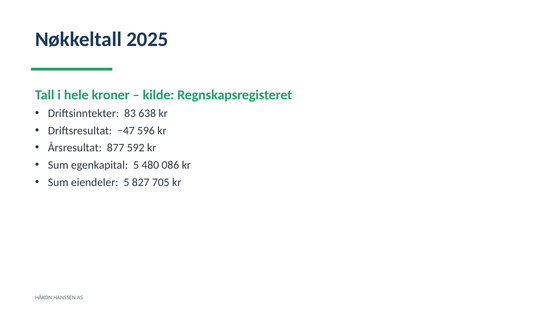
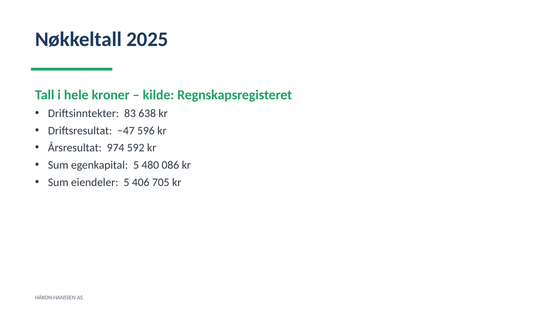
877: 877 -> 974 (116, 148)
827: 827 -> 406 (141, 182)
